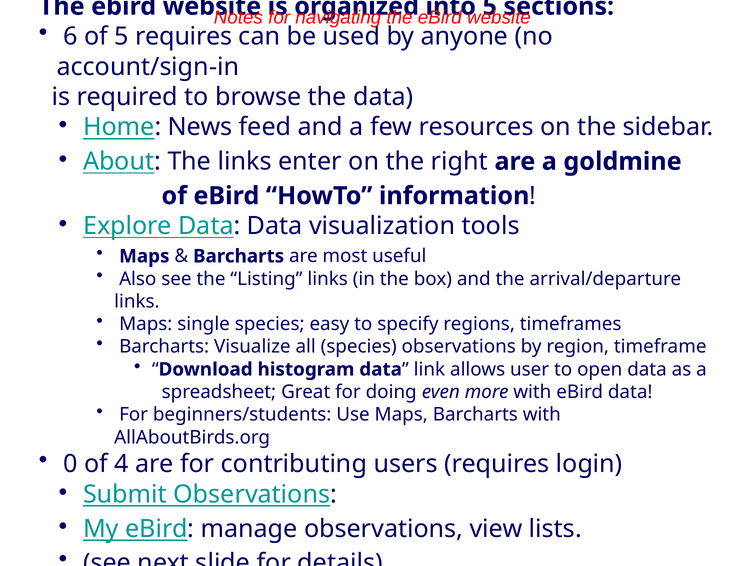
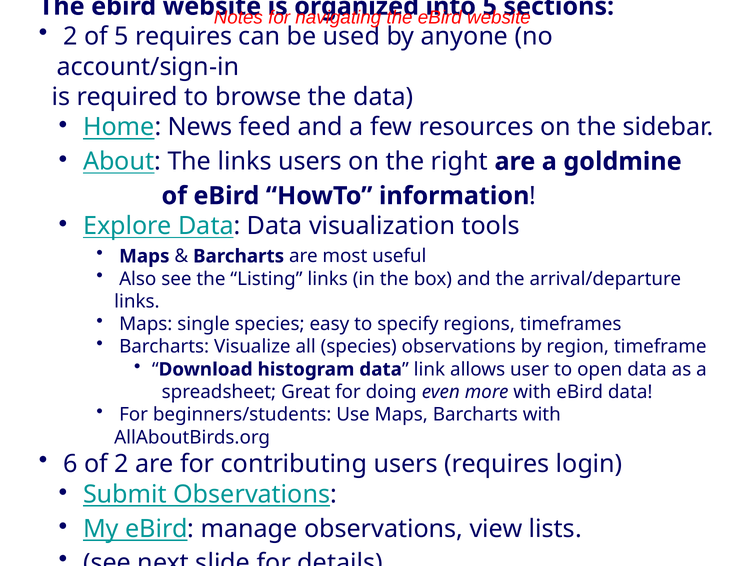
6: 6 -> 2 (70, 37)
links enter: enter -> users (310, 161)
0: 0 -> 6 (70, 464)
of 4: 4 -> 2 (122, 464)
